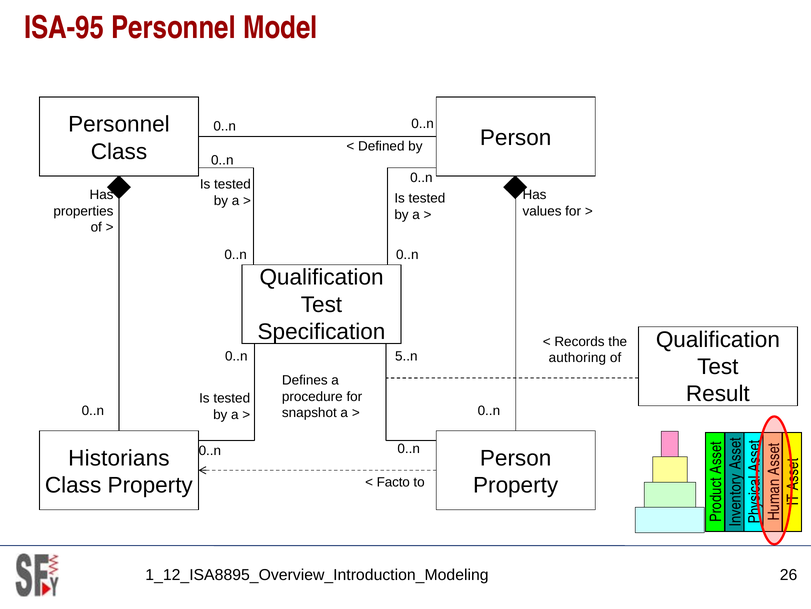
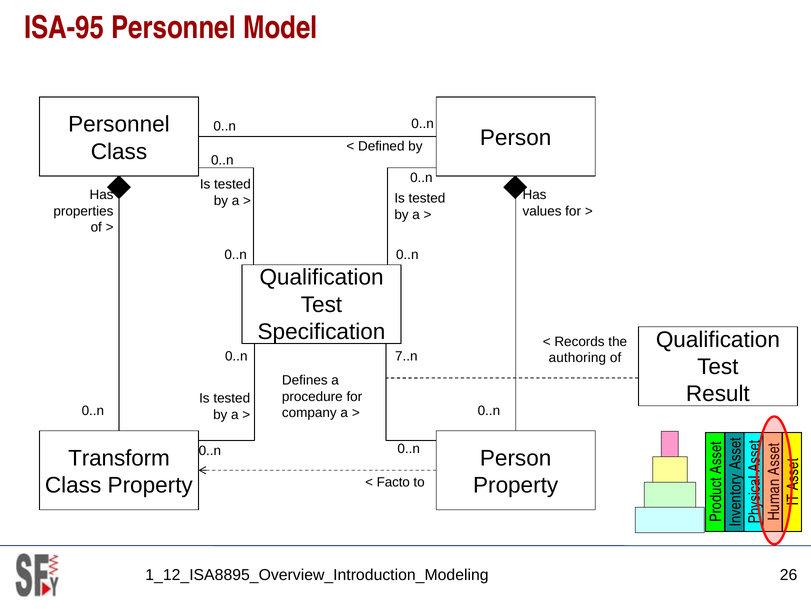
5..n: 5..n -> 7..n (406, 356)
snapshot: snapshot -> company (309, 412)
Historians: Historians -> Transform (119, 458)
